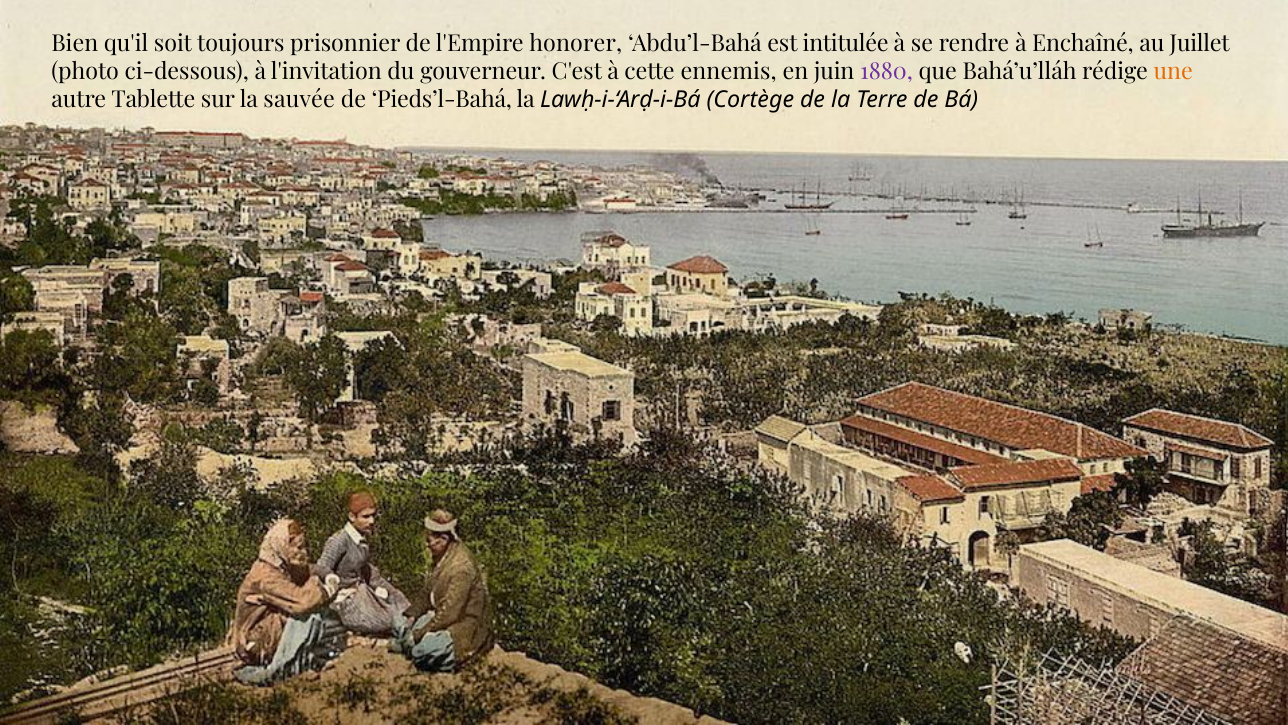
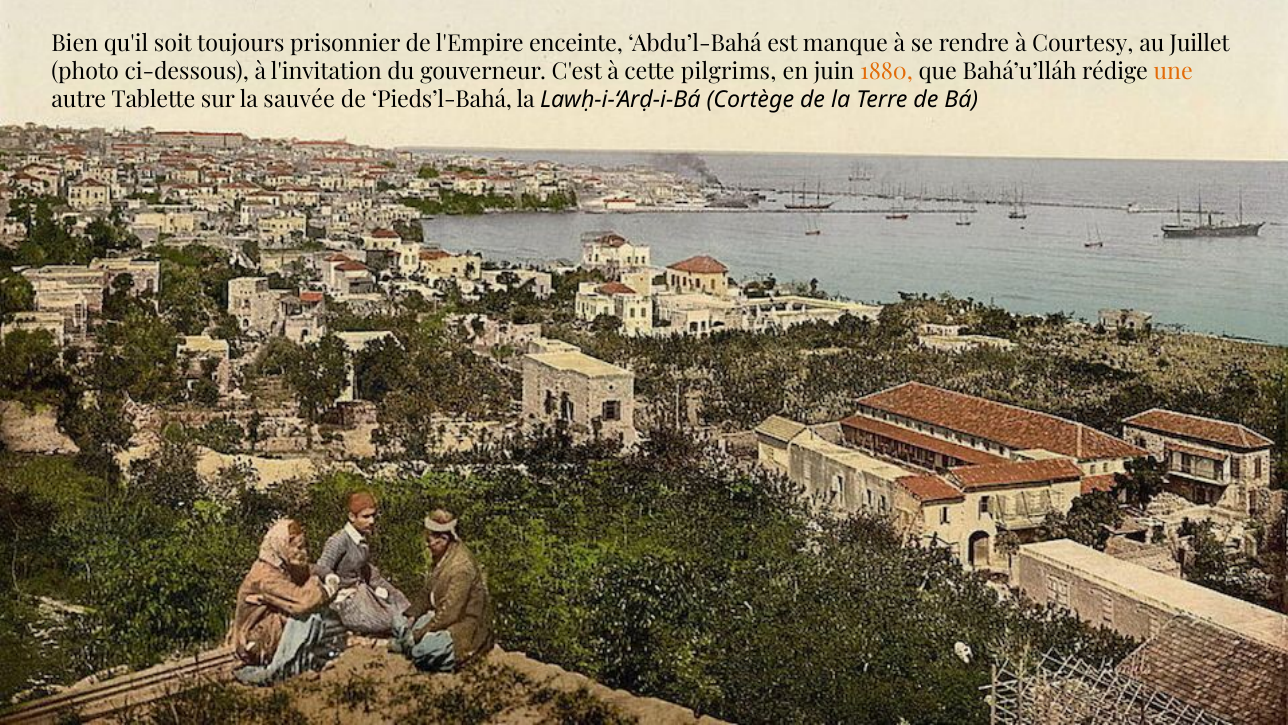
honorer: honorer -> enceinte (576, 44)
intitulée: intitulée -> manque (845, 44)
Enchaîné: Enchaîné -> Courtesy (1083, 44)
ennemis: ennemis -> pilgrims (729, 72)
1880 colour: purple -> orange (887, 72)
